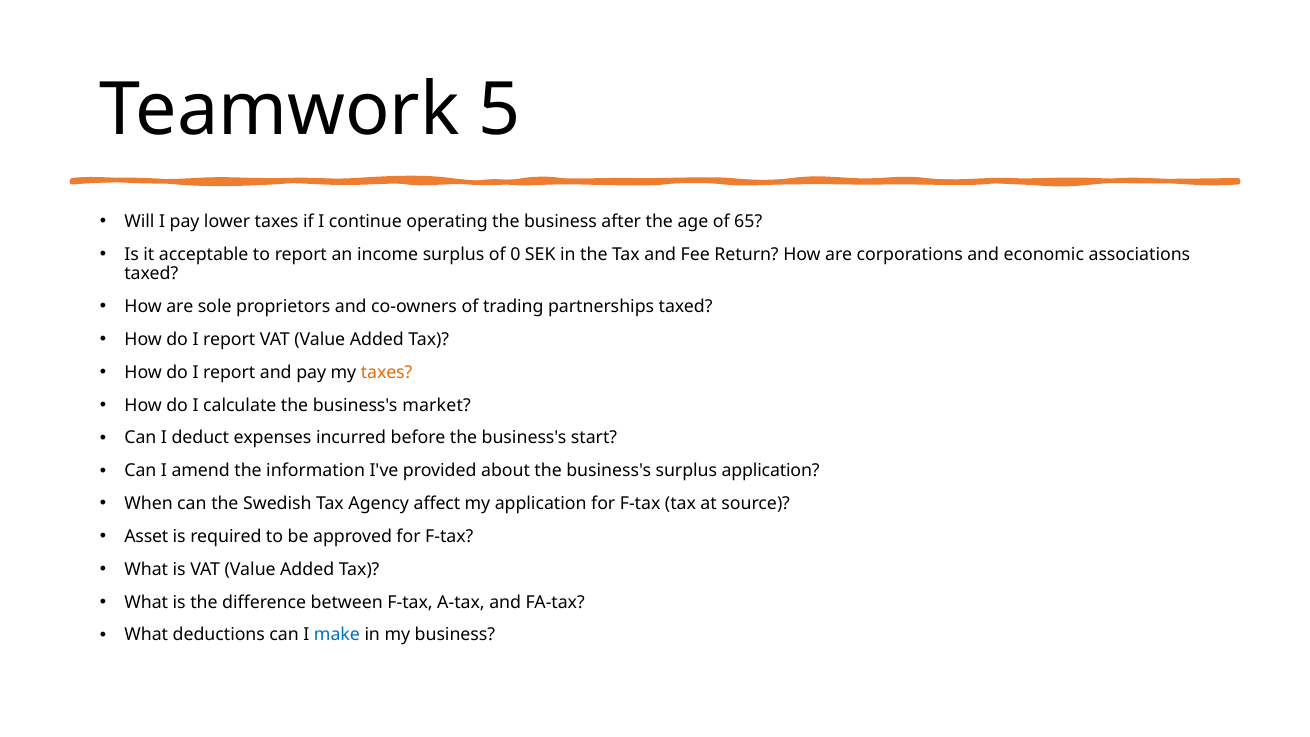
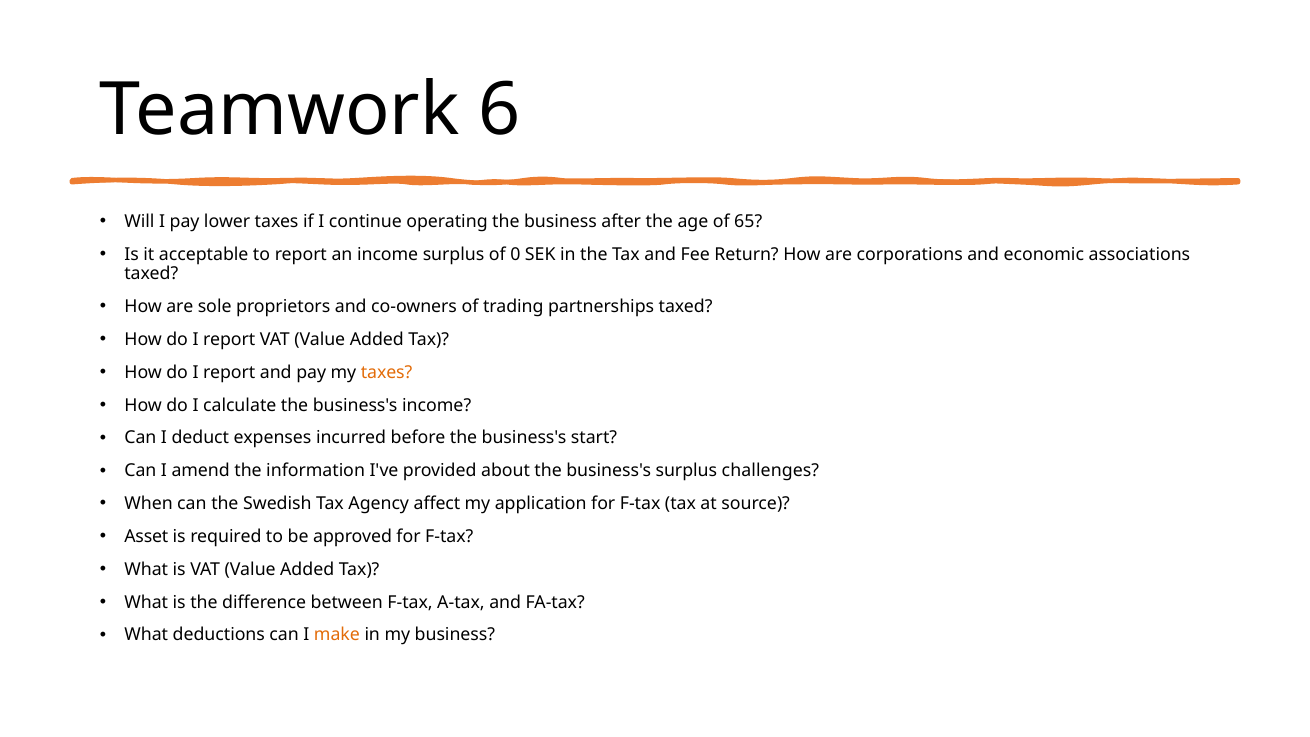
5: 5 -> 6 (500, 110)
business's market: market -> income (437, 405)
surplus application: application -> challenges (770, 471)
make colour: blue -> orange (337, 635)
